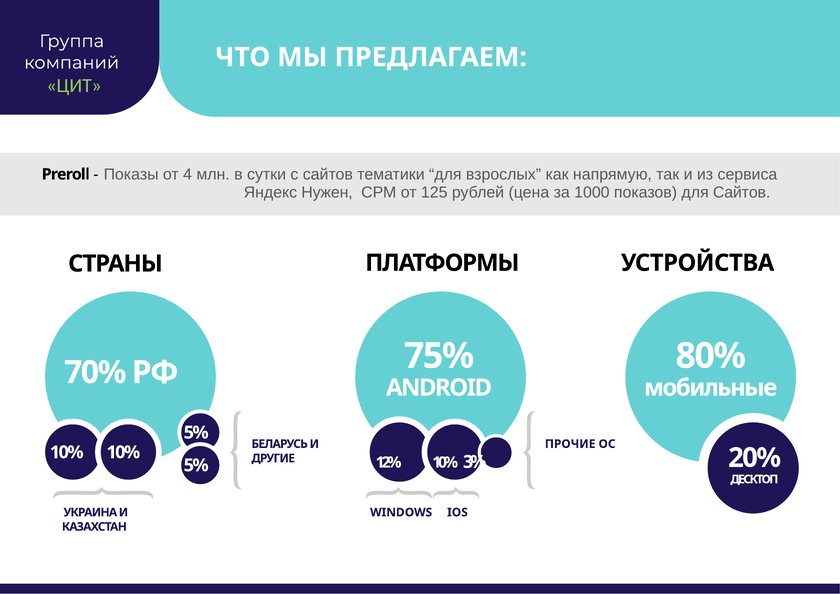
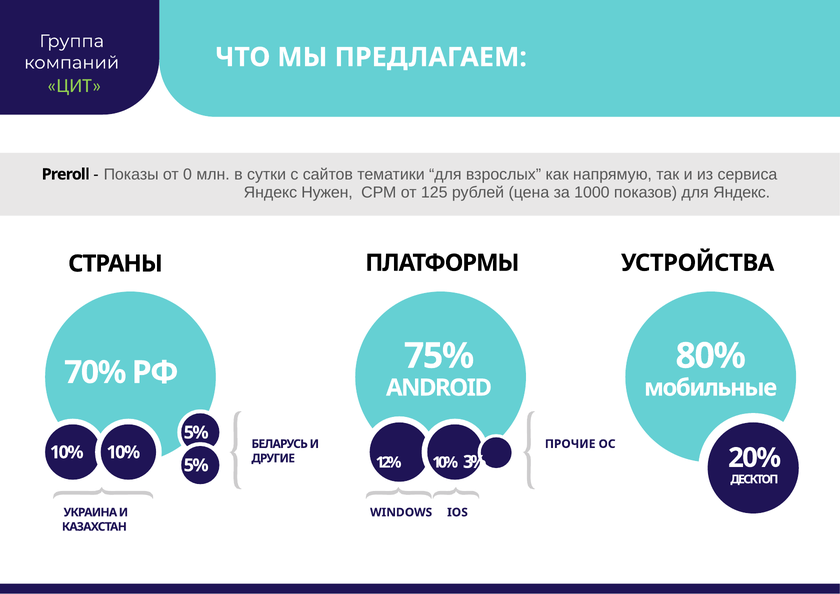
4: 4 -> 0 (188, 174)
для Сайтов: Сайтов -> Яндекс (742, 193)
